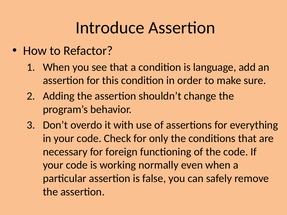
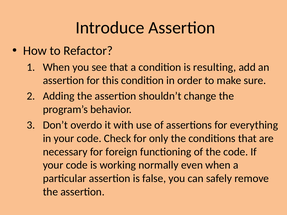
language: language -> resulting (215, 67)
